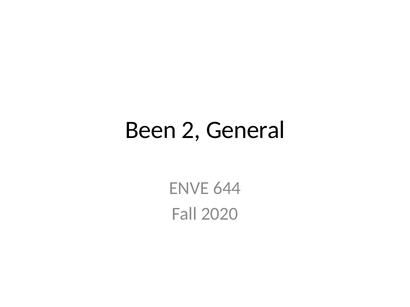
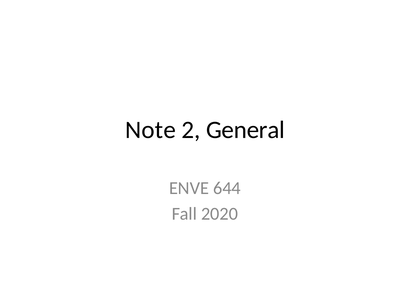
Been: Been -> Note (151, 130)
